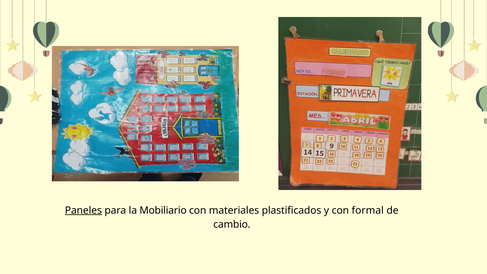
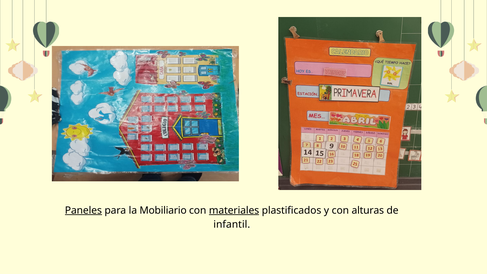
materiales underline: none -> present (234, 210)
formal: formal -> alturas (368, 210)
cambio: cambio -> infantil (232, 225)
